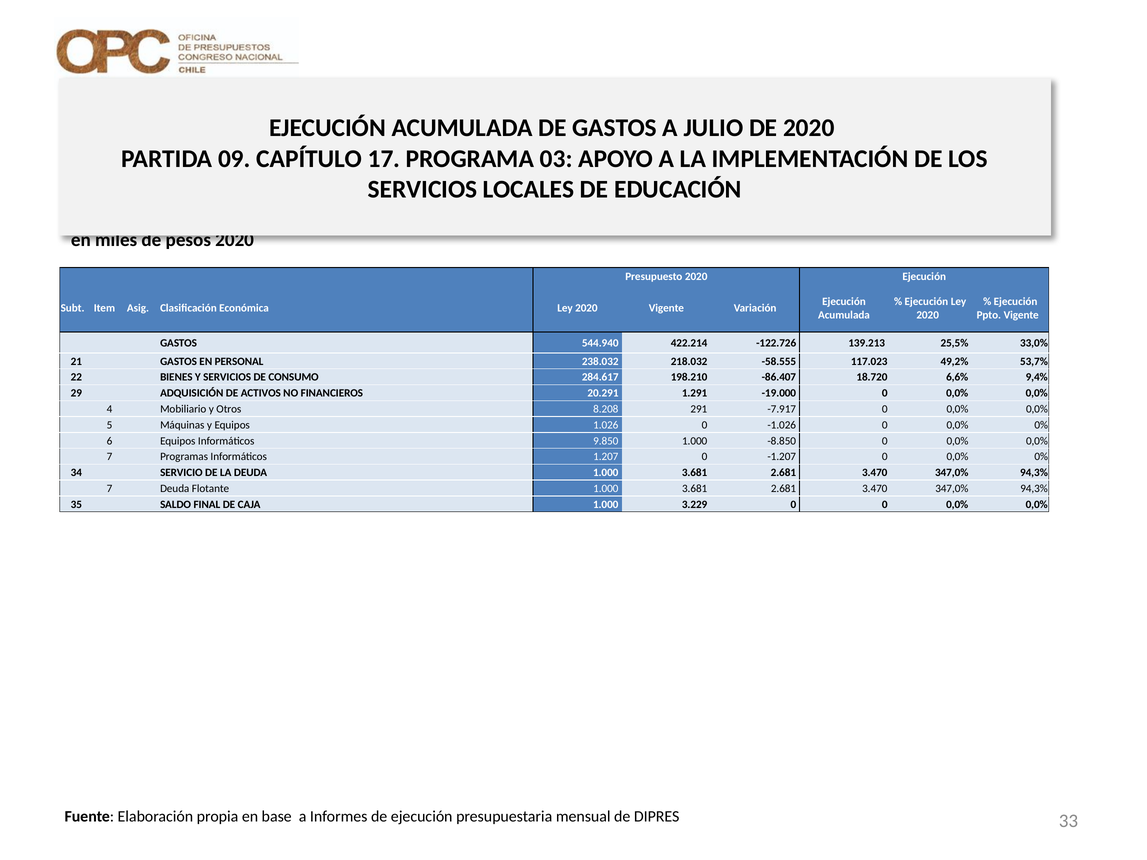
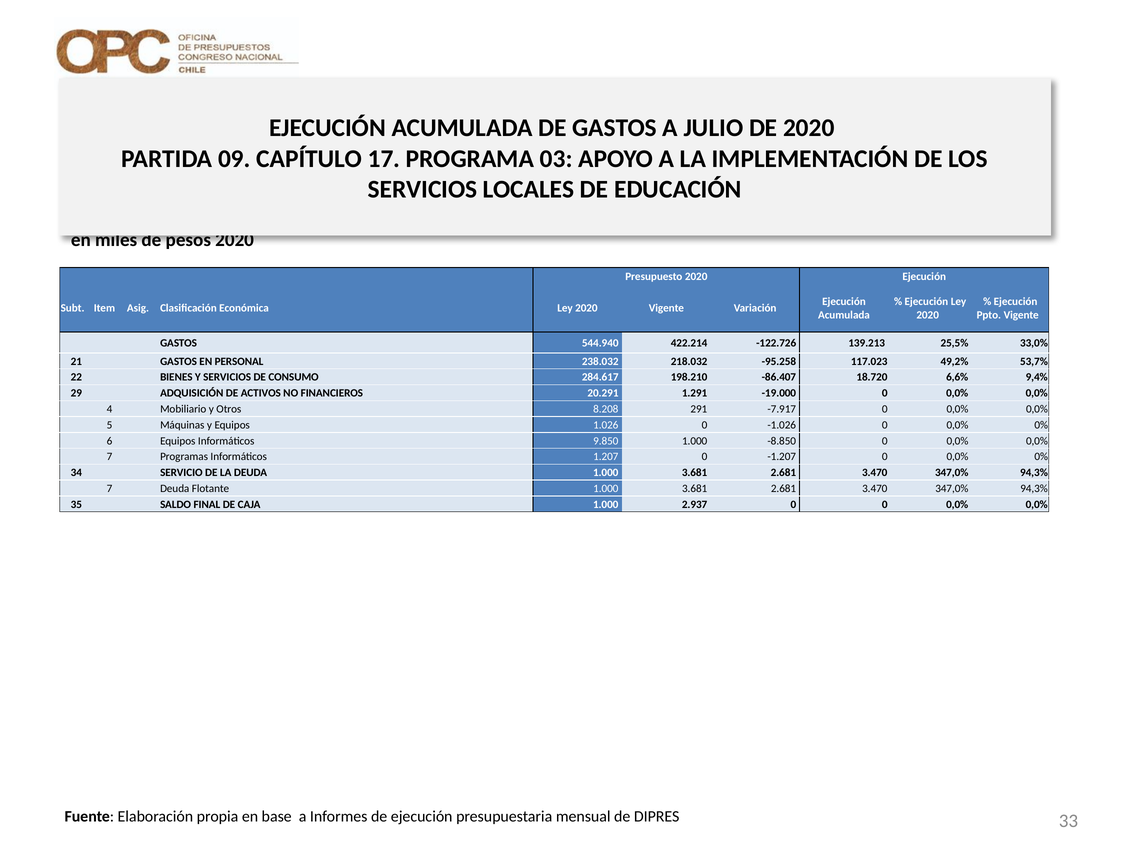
-58.555: -58.555 -> -95.258 (779, 362)
3.229: 3.229 -> 2.937 (695, 505)
